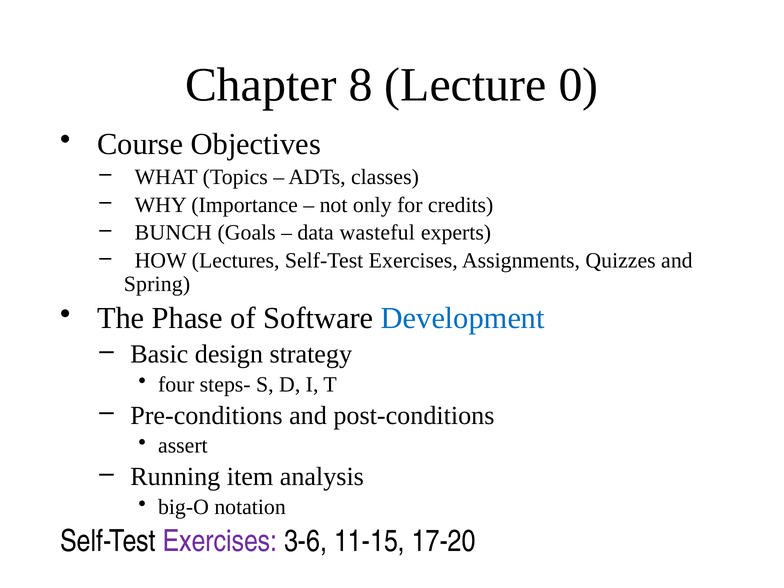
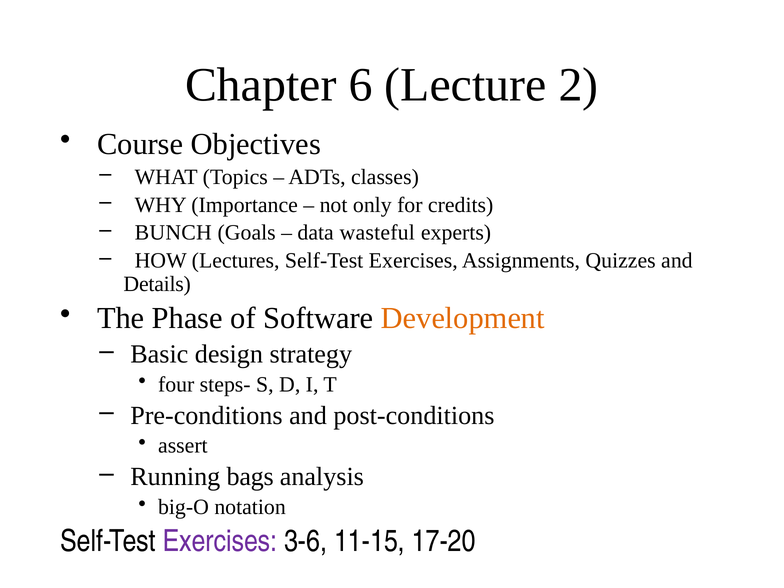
8: 8 -> 6 (360, 85)
0: 0 -> 2 (578, 85)
Spring: Spring -> Details (157, 284)
Development colour: blue -> orange (463, 318)
item: item -> bags (250, 477)
